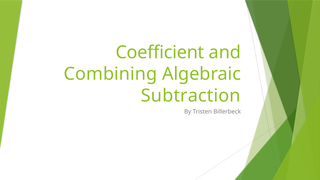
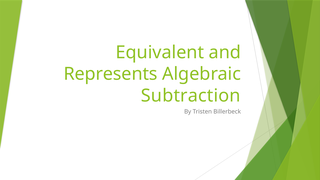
Coefficient: Coefficient -> Equivalent (160, 52)
Combining: Combining -> Represents (111, 74)
